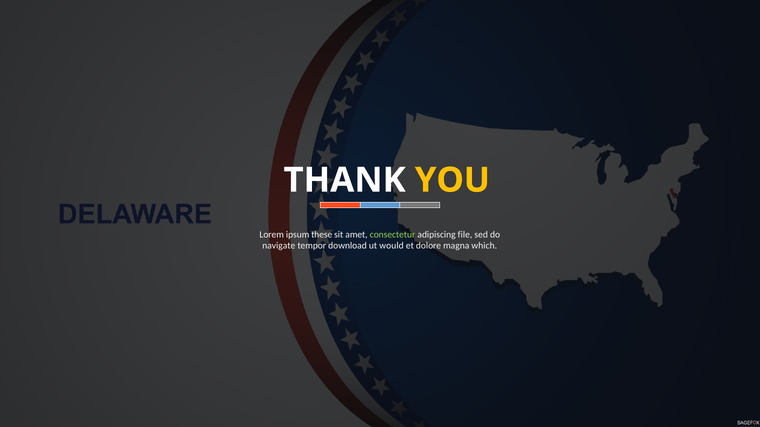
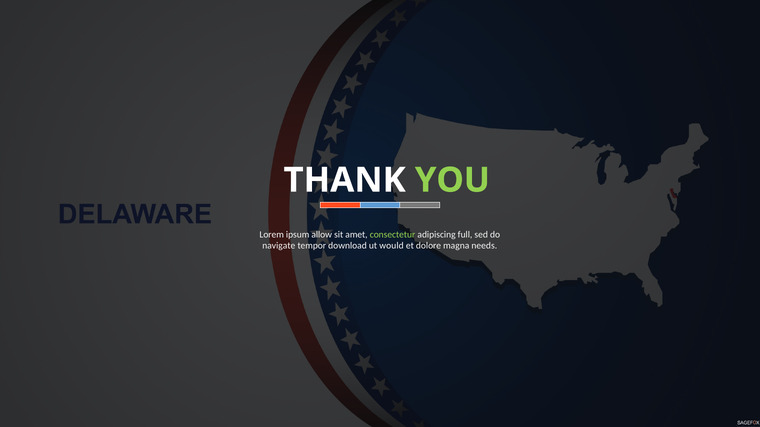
YOU colour: yellow -> light green (452, 180)
these: these -> allow (322, 235)
file: file -> full (465, 235)
which: which -> needs (484, 246)
